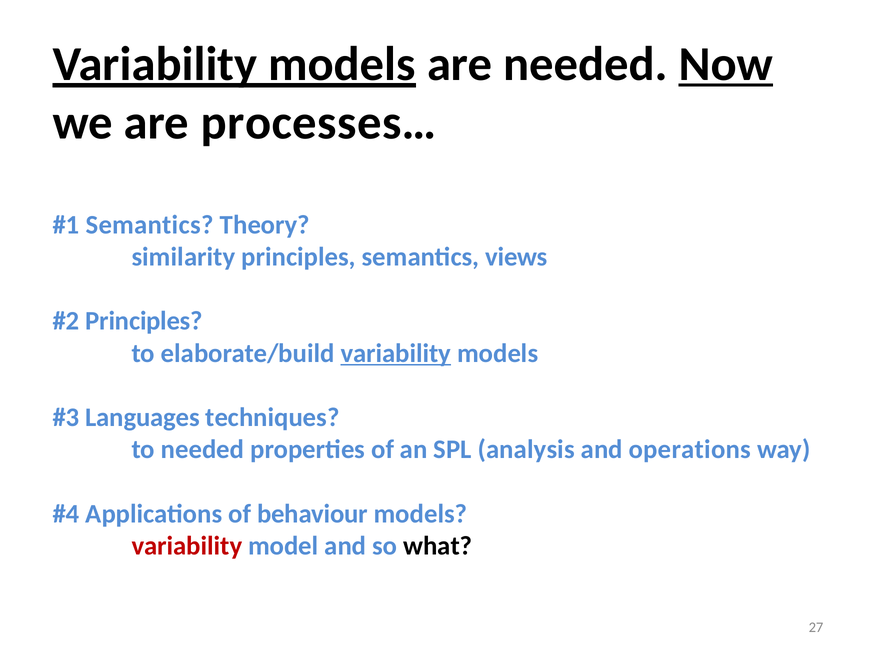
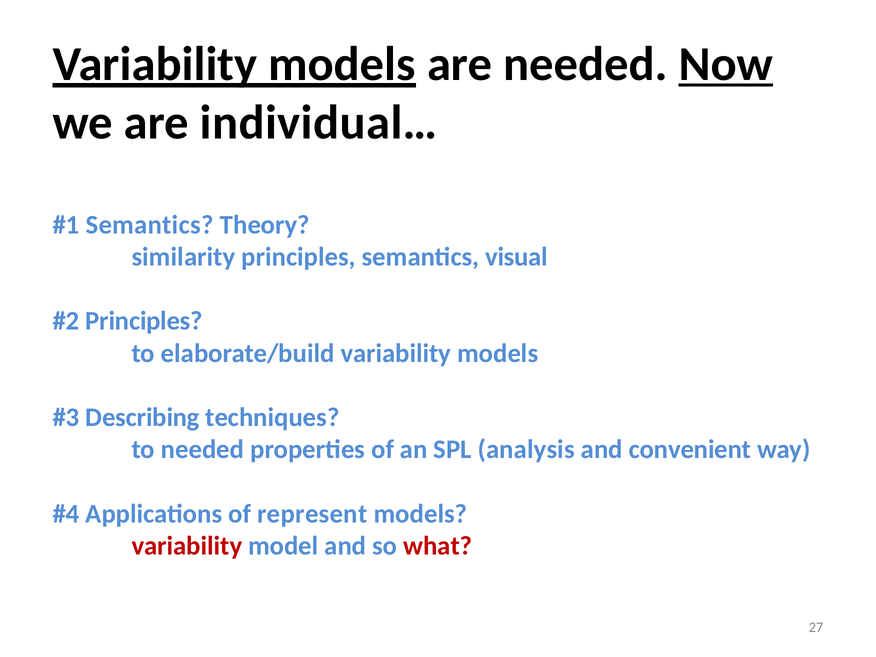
processes…: processes… -> individual… (319, 123)
views: views -> visual (516, 257)
variability underline: present -> none (396, 353)
Languages: Languages -> Describing (143, 417)
operations: operations -> convenient (690, 450)
behaviour: behaviour -> represent (312, 514)
what colour: black -> red (438, 546)
